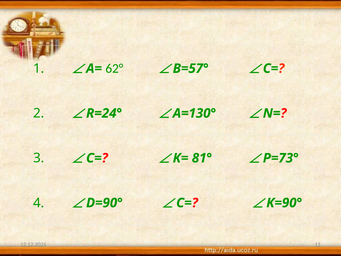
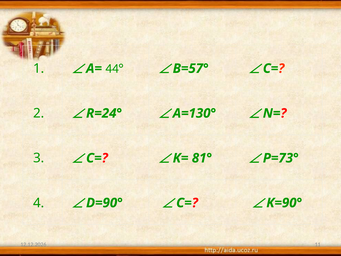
62°: 62° -> 44° (114, 68)
